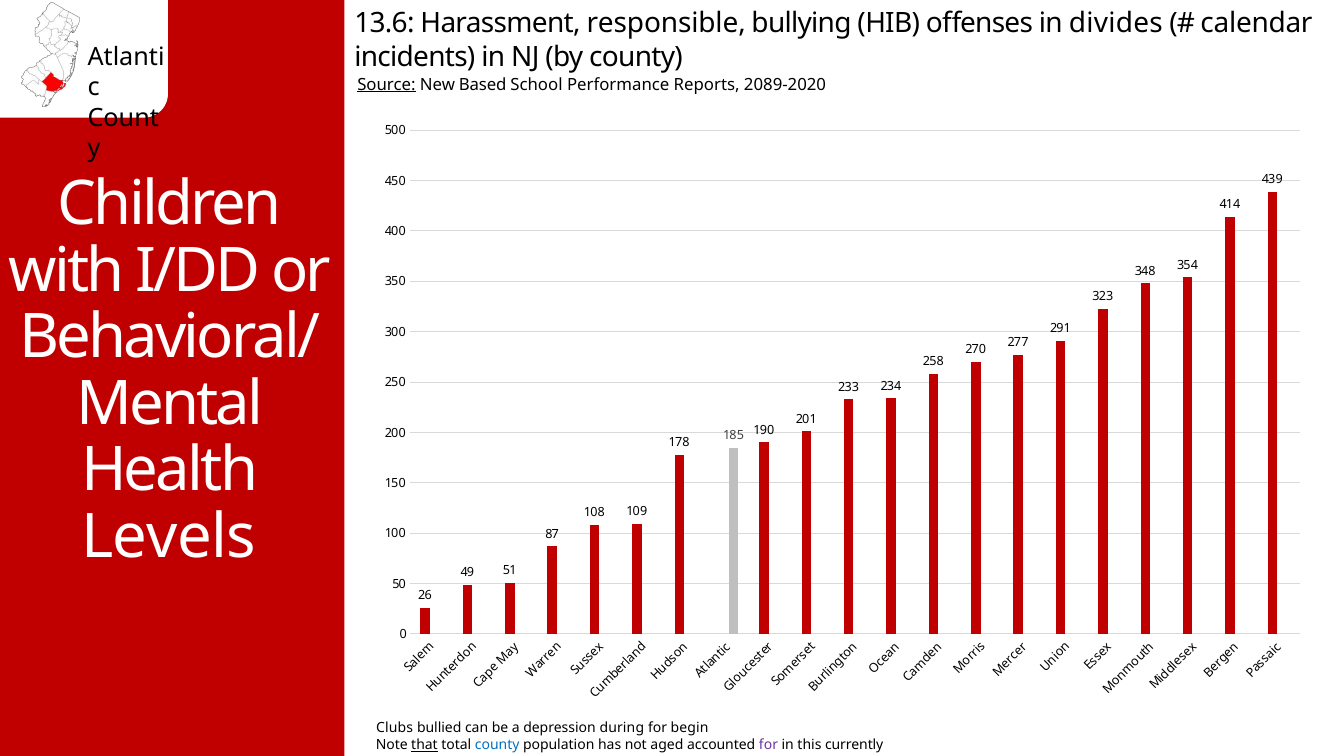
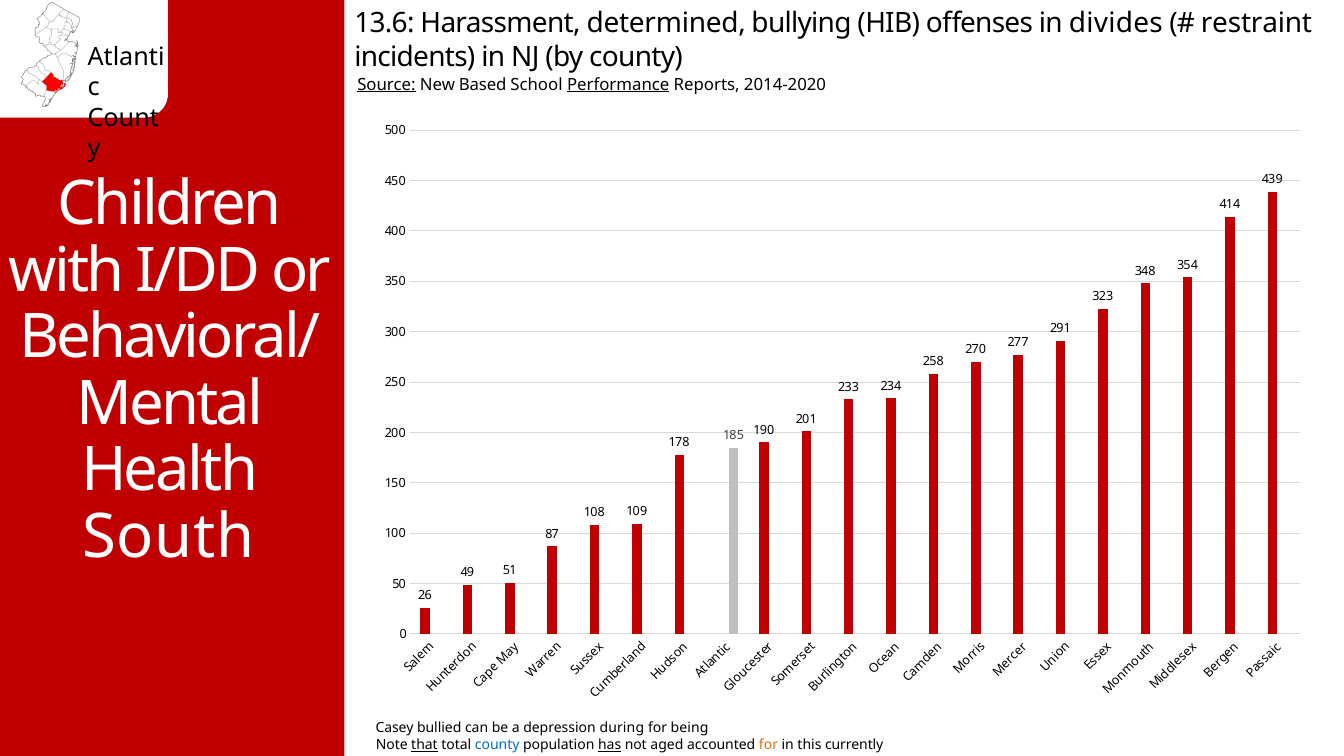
responsible: responsible -> determined (666, 24)
calendar: calendar -> restraint (1256, 24)
Performance underline: none -> present (618, 85)
2089-2020: 2089-2020 -> 2014-2020 (785, 85)
Levels: Levels -> South (168, 537)
Clubs: Clubs -> Casey (395, 728)
begin: begin -> being (690, 728)
has underline: none -> present (610, 745)
for colour: purple -> orange (769, 745)
